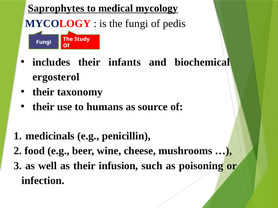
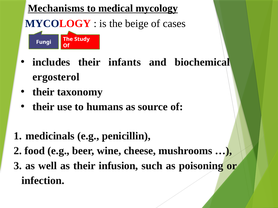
Saprophytes: Saprophytes -> Mechanisms (56, 8)
the fungi: fungi -> beige (137, 24)
pedis: pedis -> cases (174, 24)
